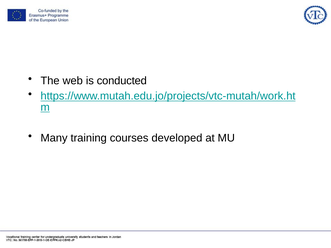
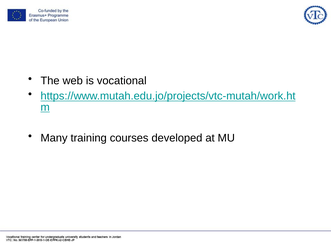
conducted: conducted -> vocational (122, 81)
